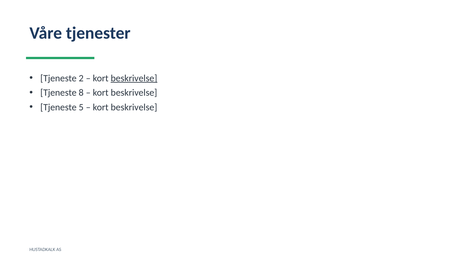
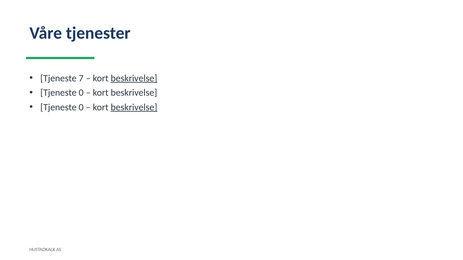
2: 2 -> 7 (81, 78)
8: 8 -> 0 (81, 93)
5: 5 -> 0 (81, 107)
beskrivelse underline: none -> present (134, 107)
